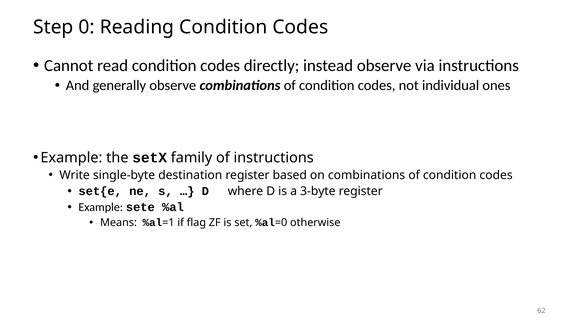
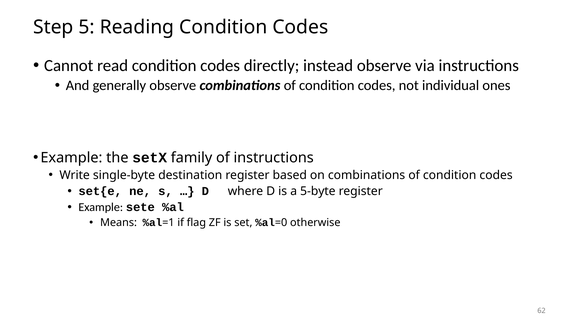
0: 0 -> 5 (87, 27)
3-byte: 3-byte -> 5-byte (318, 191)
